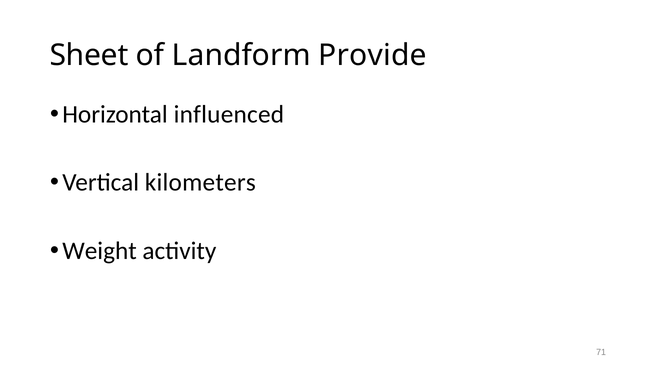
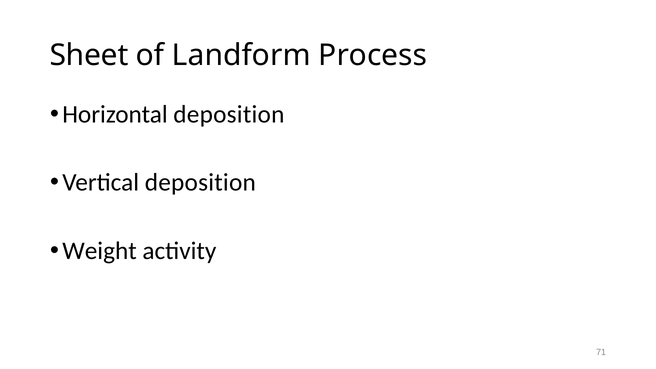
Provide: Provide -> Process (373, 55)
Horizontal influenced: influenced -> deposition (229, 114)
Vertical kilometers: kilometers -> deposition (200, 182)
